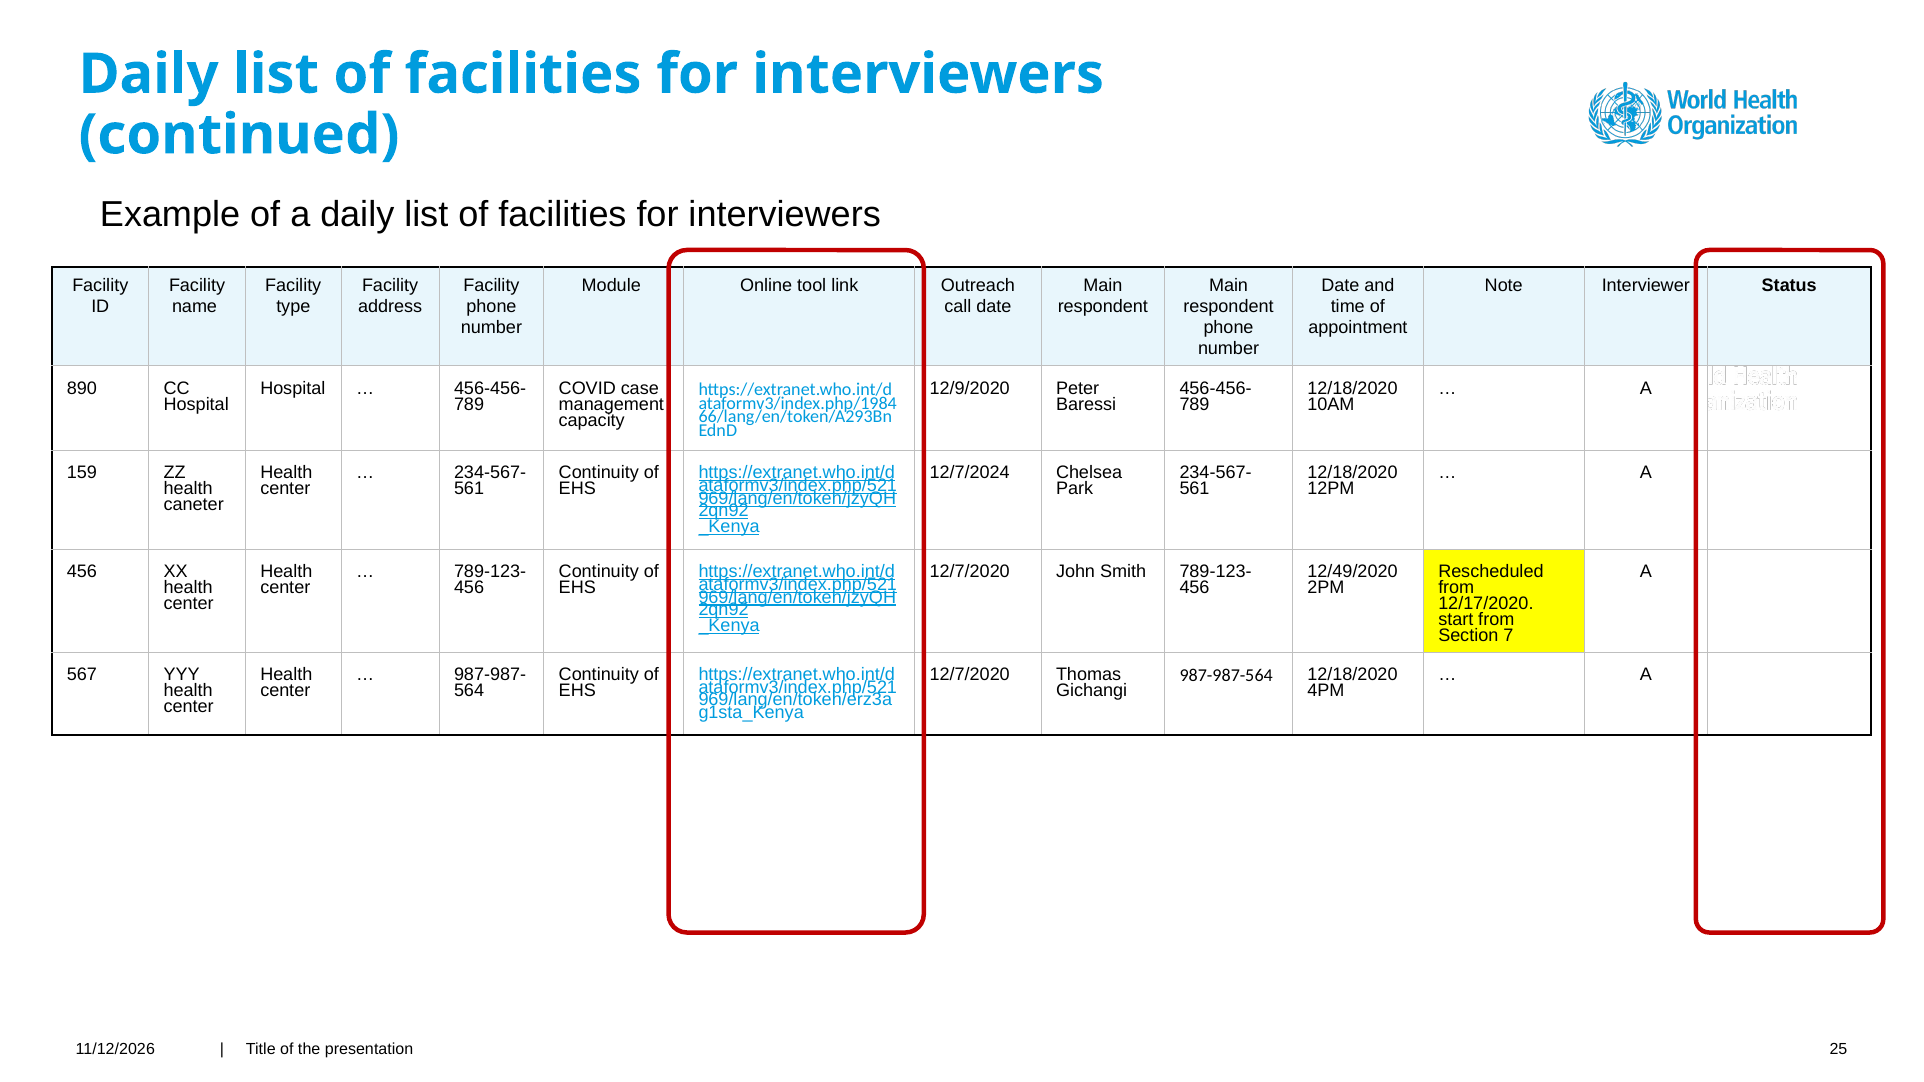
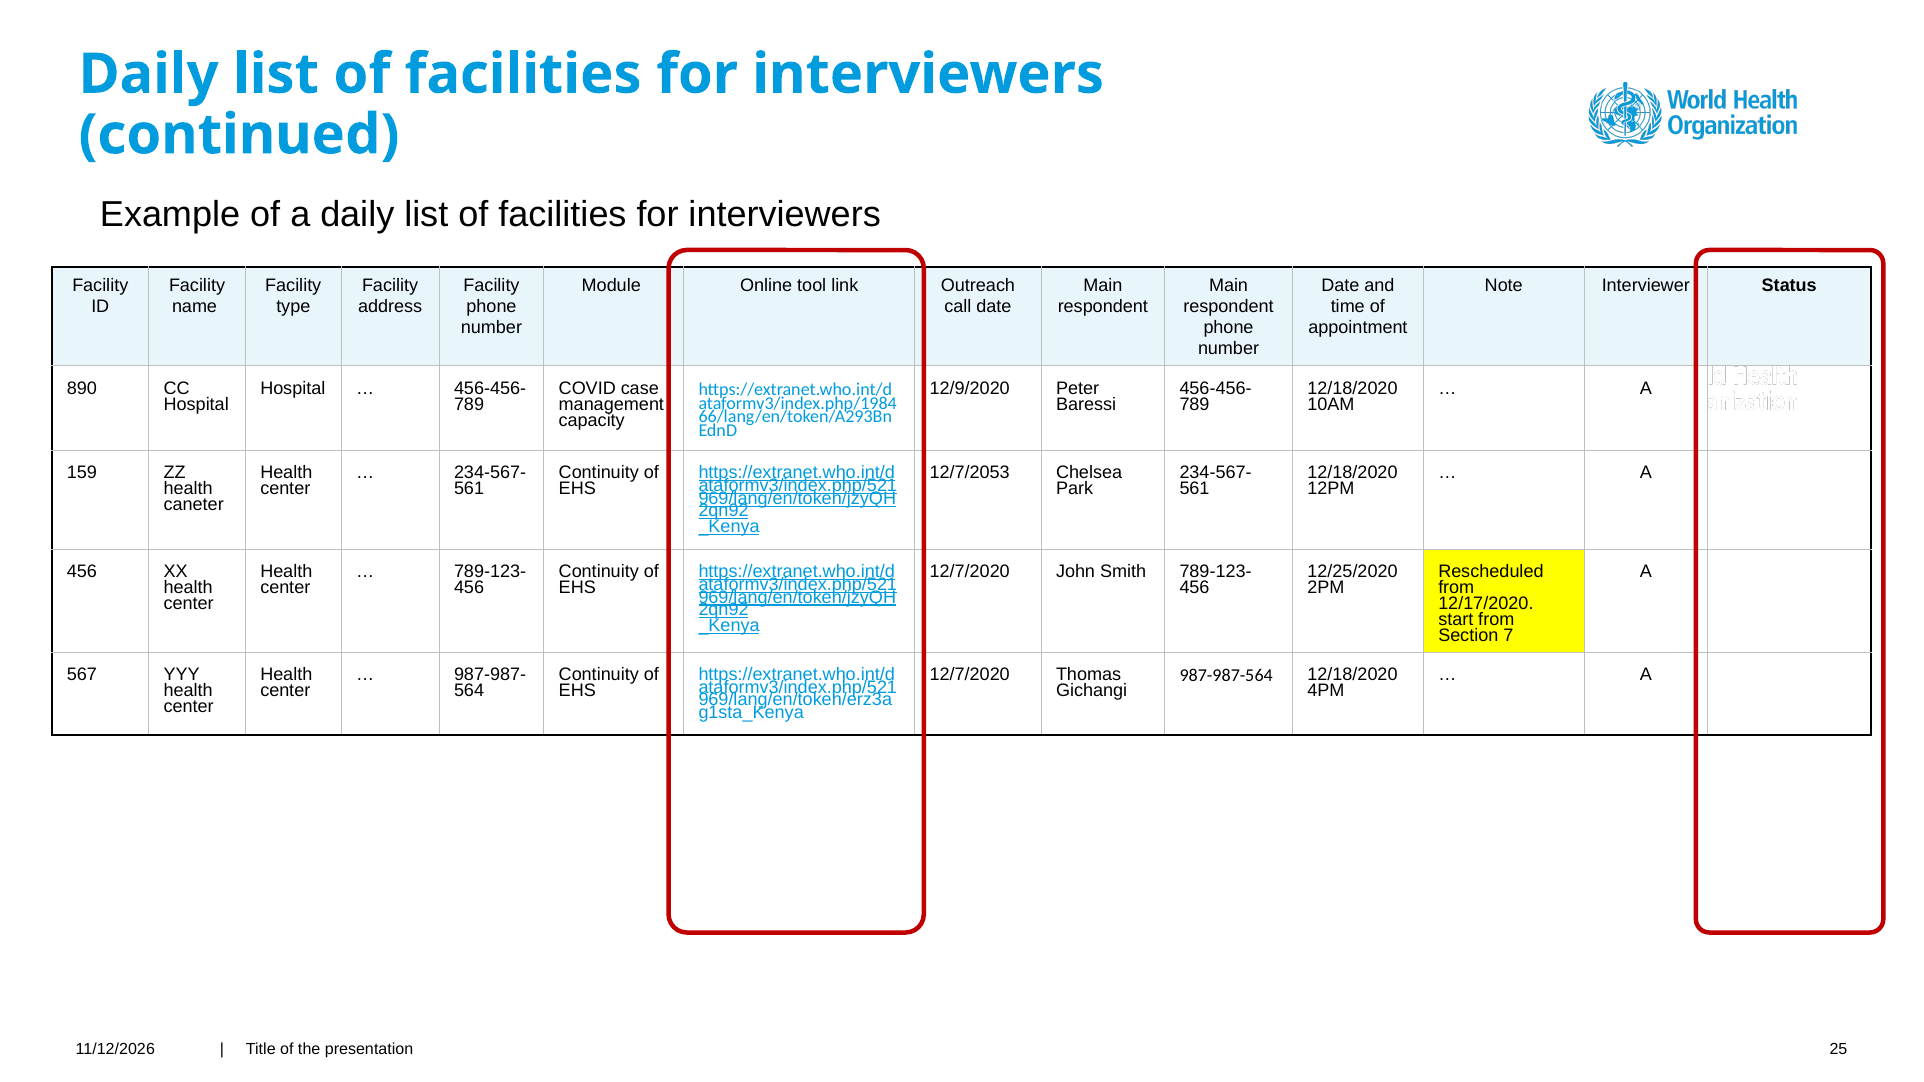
12/7/2024: 12/7/2024 -> 12/7/2053 (970, 473)
12/49/2020: 12/49/2020 -> 12/25/2020 (1353, 572)
